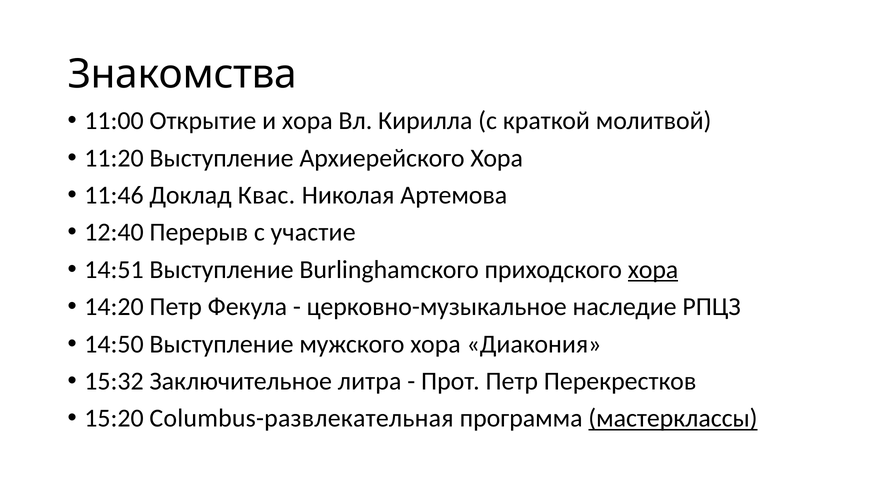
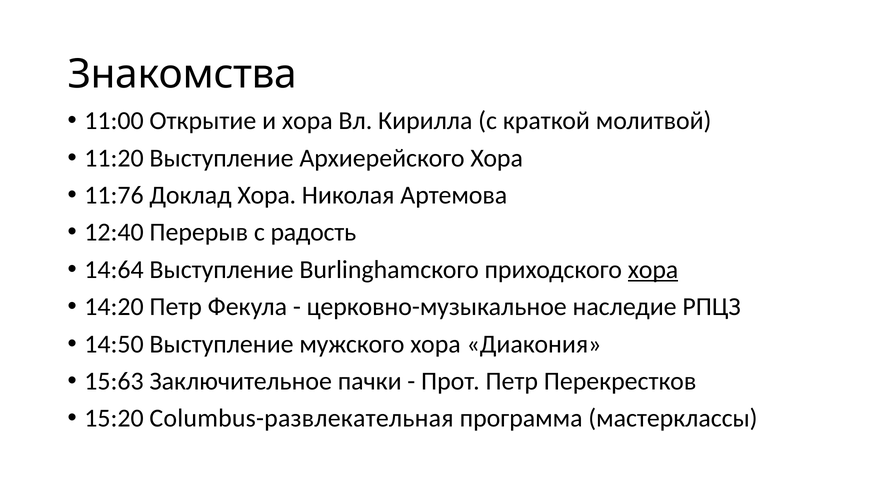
11:46: 11:46 -> 11:76 (114, 195)
Доклад Квас: Квас -> Хора (267, 195)
участие: участие -> радость (313, 233)
14:51: 14:51 -> 14:64 (114, 270)
15:32: 15:32 -> 15:63 (114, 382)
литра: литра -> пачки (370, 382)
мастерклассы underline: present -> none (673, 419)
